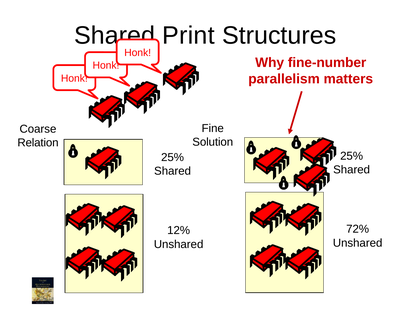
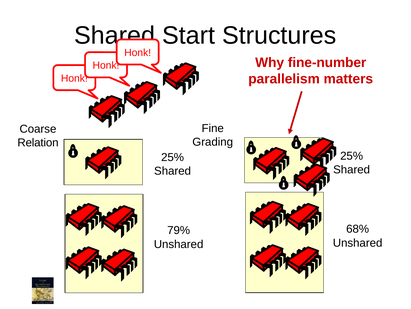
Print: Print -> Start (189, 35)
Solution: Solution -> Grading (213, 142)
72%: 72% -> 68% (358, 229)
12%: 12% -> 79% (179, 230)
